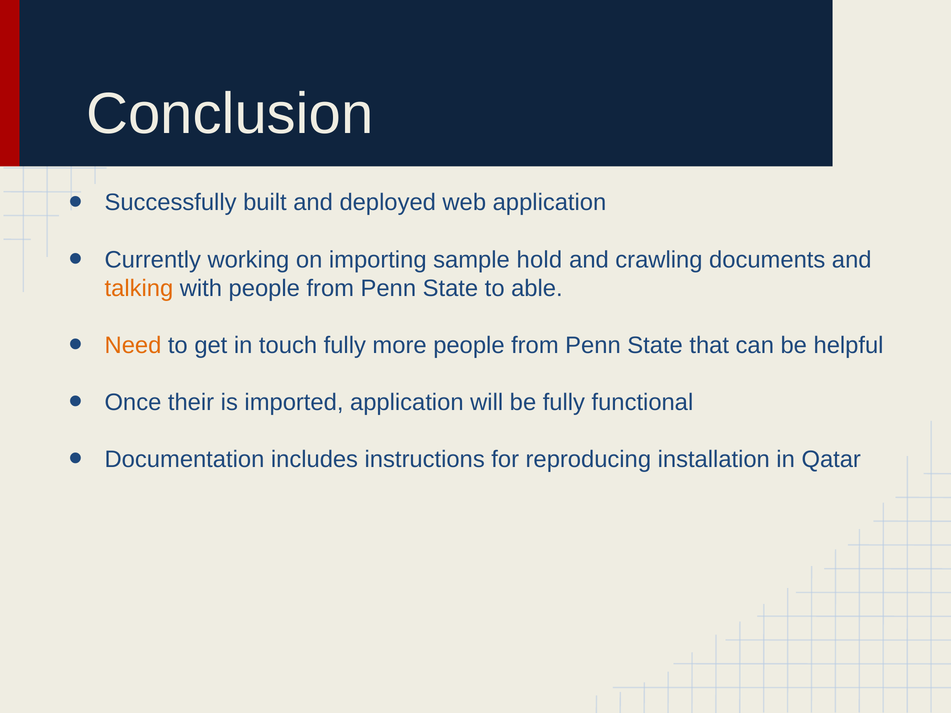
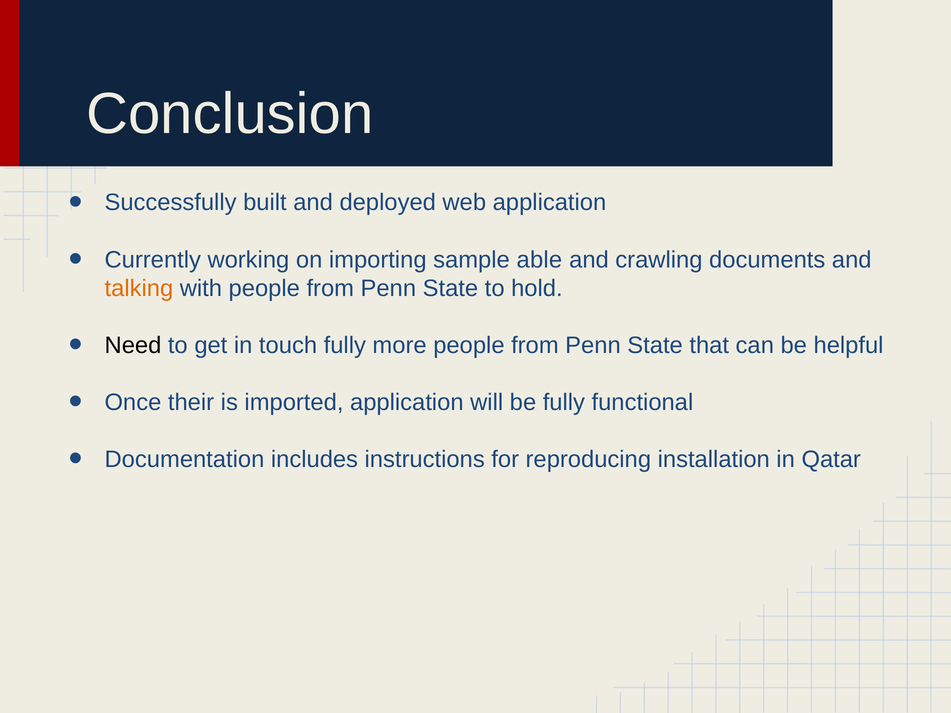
hold: hold -> able (539, 260)
able: able -> hold (537, 288)
Need colour: orange -> black (133, 345)
